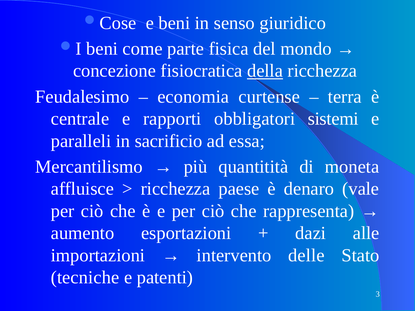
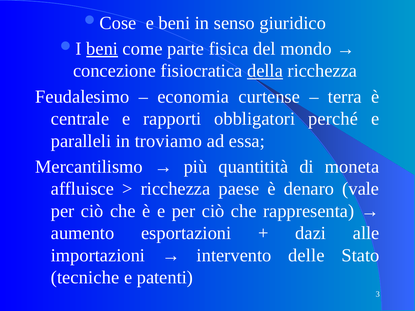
beni underline: none -> present (102, 49)
sistemi: sistemi -> perché (333, 119)
sacrificio: sacrificio -> troviamo (168, 141)
